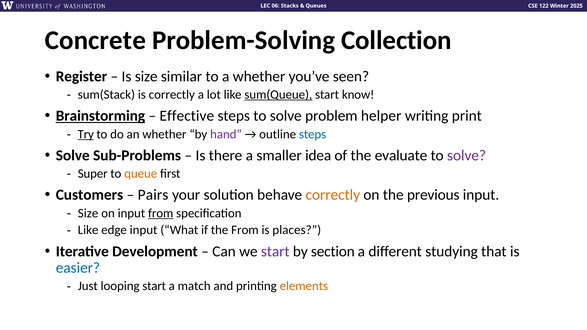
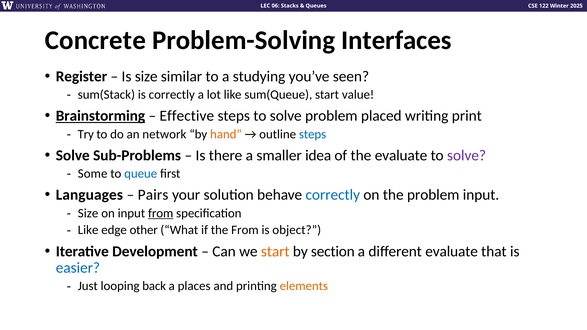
Collection: Collection -> Interfaces (396, 40)
a whether: whether -> studying (259, 76)
sum(Queue underline: present -> none (278, 95)
know: know -> value (358, 95)
helper: helper -> placed (381, 116)
Try underline: present -> none (86, 134)
an whether: whether -> network (164, 134)
hand colour: purple -> orange (226, 134)
Super: Super -> Some (93, 174)
queue colour: orange -> blue (141, 174)
Customers: Customers -> Languages (89, 195)
correctly colour: orange -> blue (333, 195)
the previous: previous -> problem (433, 195)
edge input: input -> other (144, 230)
places: places -> object (297, 230)
start colour: purple -> orange (275, 251)
different studying: studying -> evaluate (452, 251)
looping start: start -> back (154, 286)
match: match -> places (194, 286)
